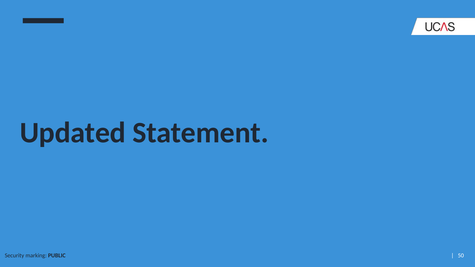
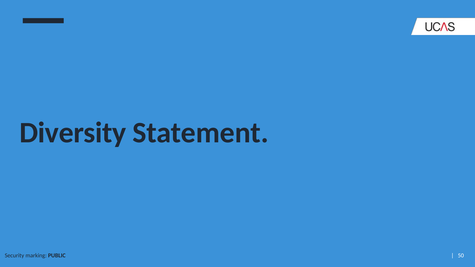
Updated: Updated -> Diversity (73, 133)
